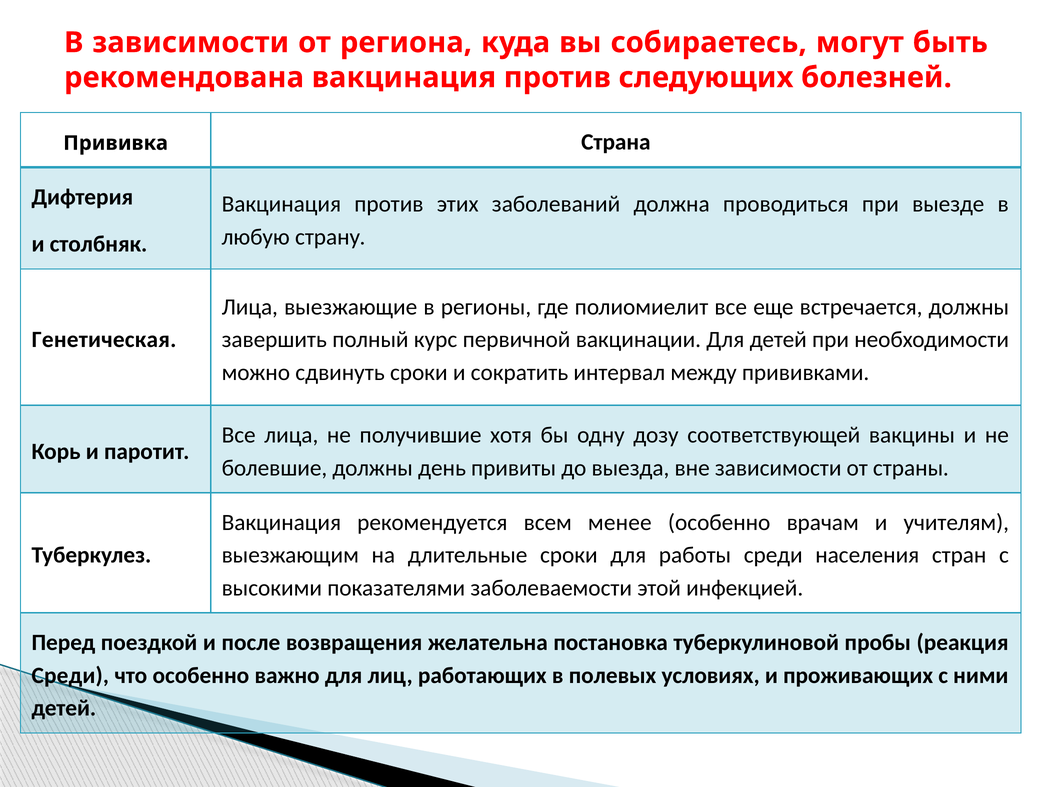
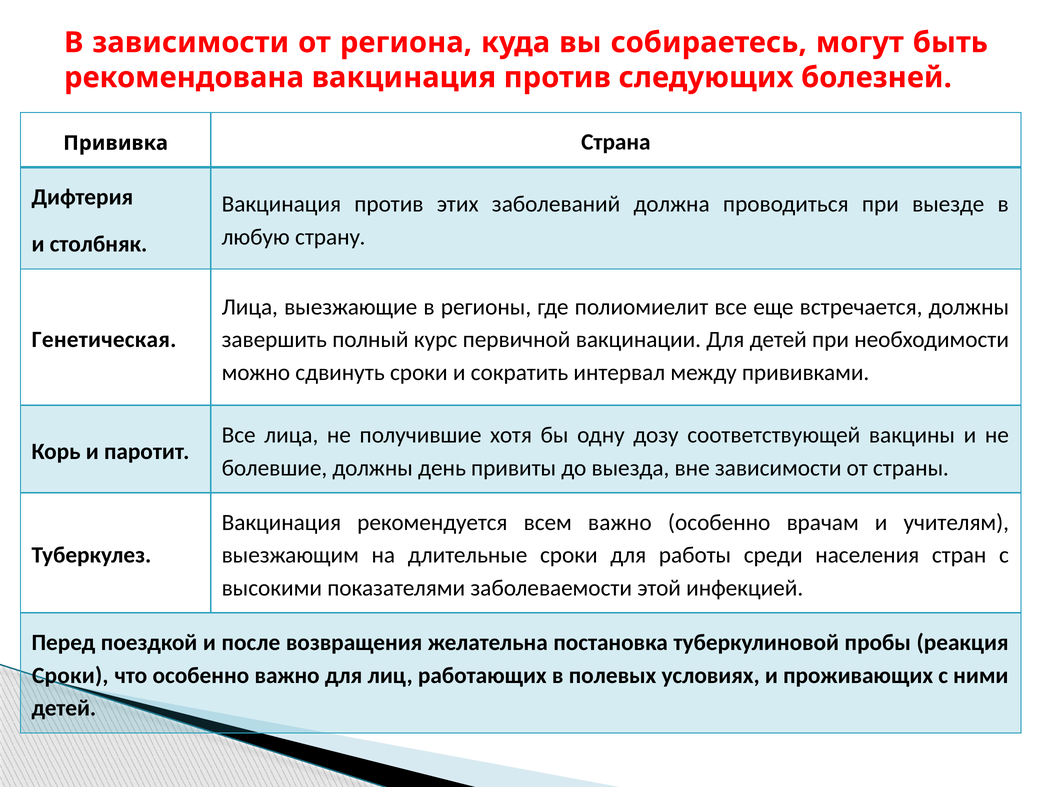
всем менее: менее -> важно (620, 523)
Среди: Среди -> Сроки (70, 676)
